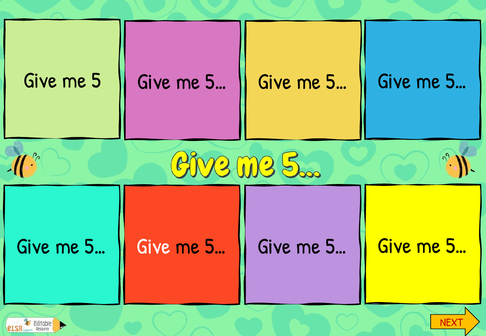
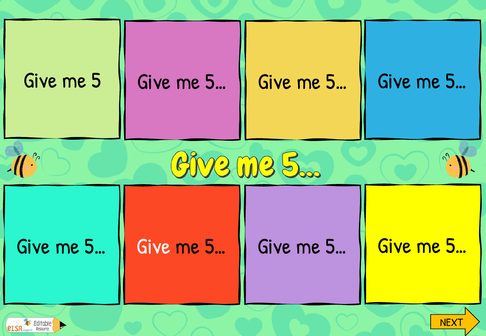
NEXT colour: red -> black (452, 323)
